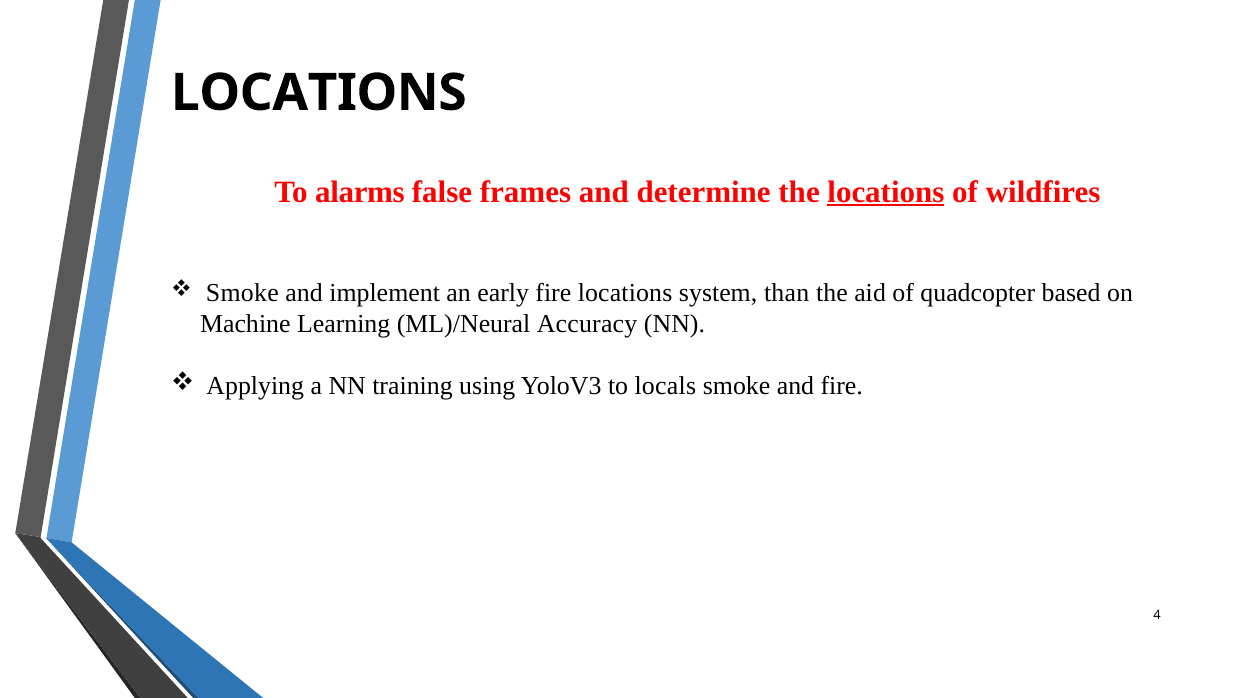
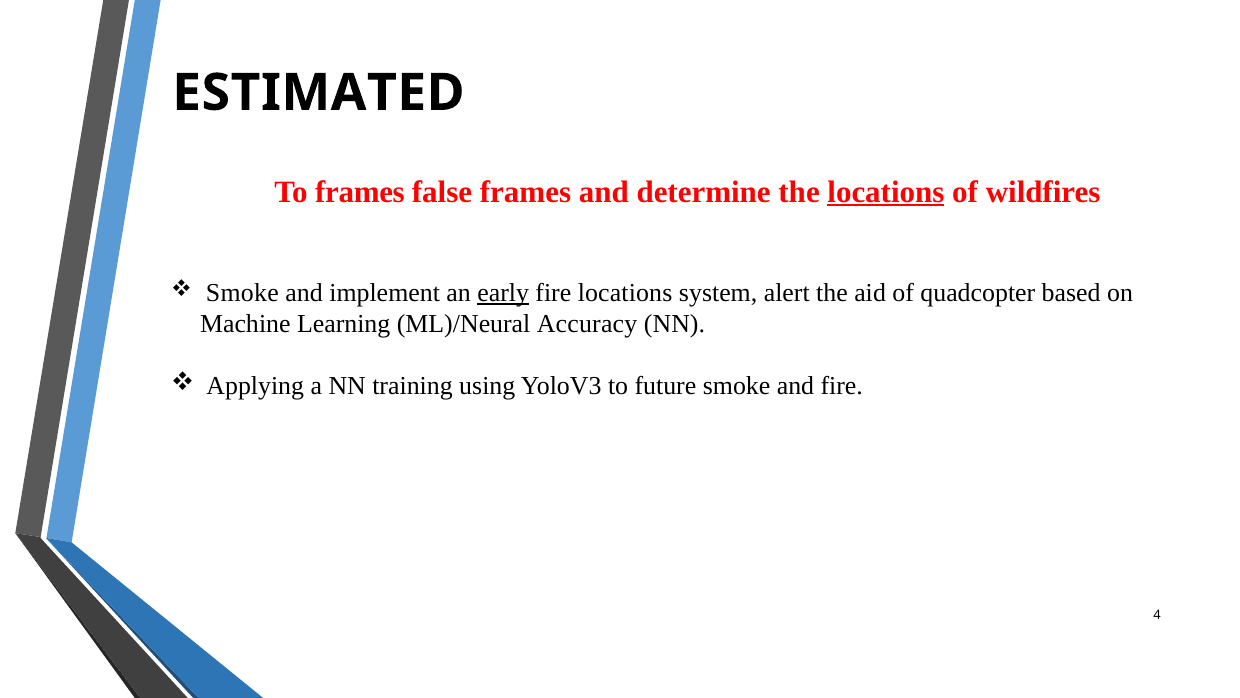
LOCATIONS: LOCATIONS -> ESTIMATED (318, 93)
To alarms: alarms -> frames (360, 192)
early underline: none -> present (503, 293)
than: than -> alert (787, 293)
locals: locals -> future (665, 386)
